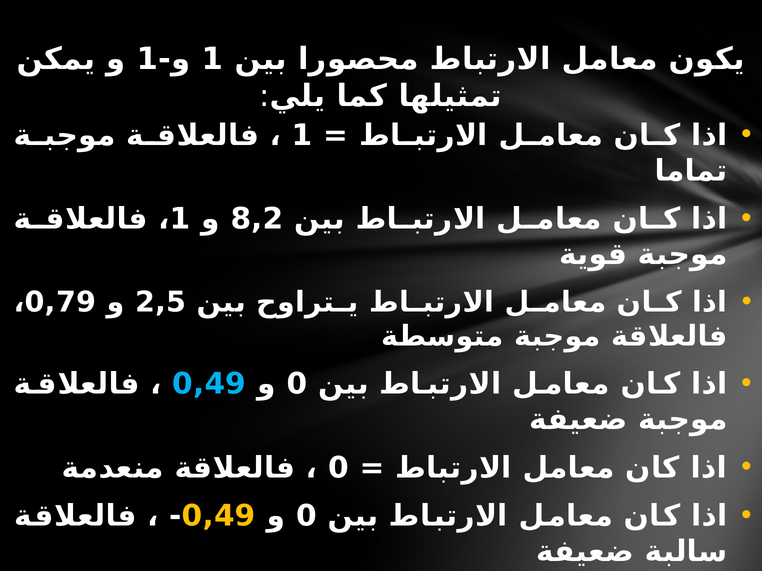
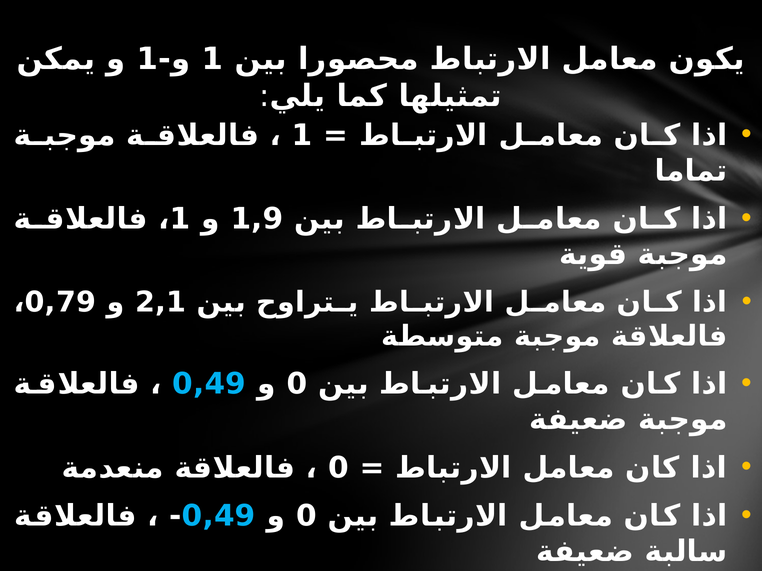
8,2: 8,2 -> 1,9 (257, 219)
2,5: 2,5 -> 2,1 (161, 302)
0,49 colour: yellow -> light blue (219, 517)
